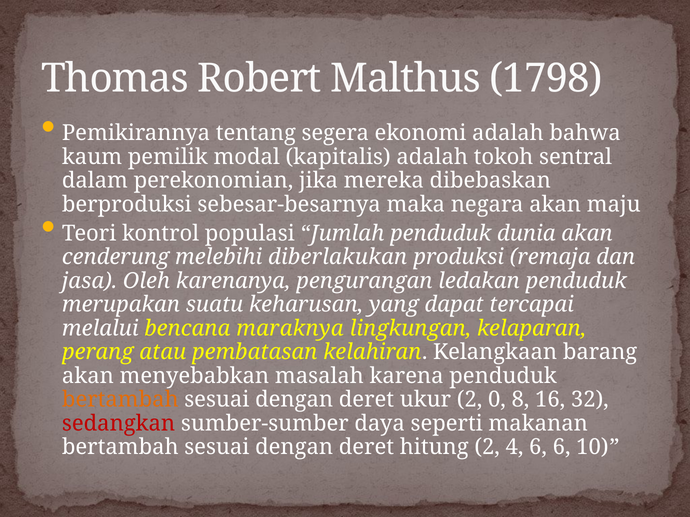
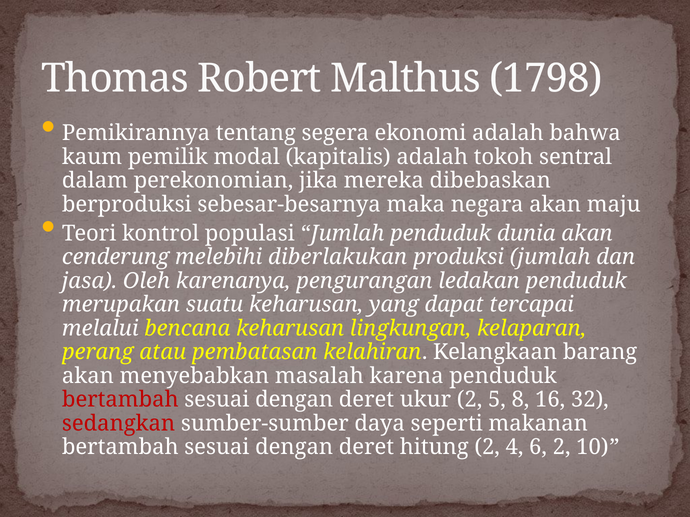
produksi remaja: remaja -> jumlah (550, 257)
bencana maraknya: maraknya -> keharusan (290, 329)
bertambah colour: orange -> red (120, 400)
0: 0 -> 5 (497, 400)
6 6: 6 -> 2 (562, 448)
